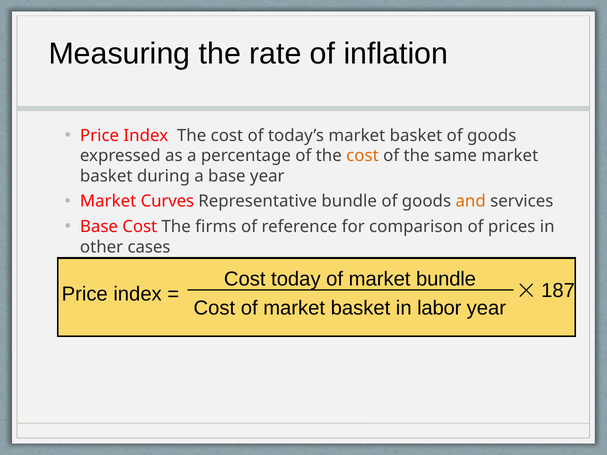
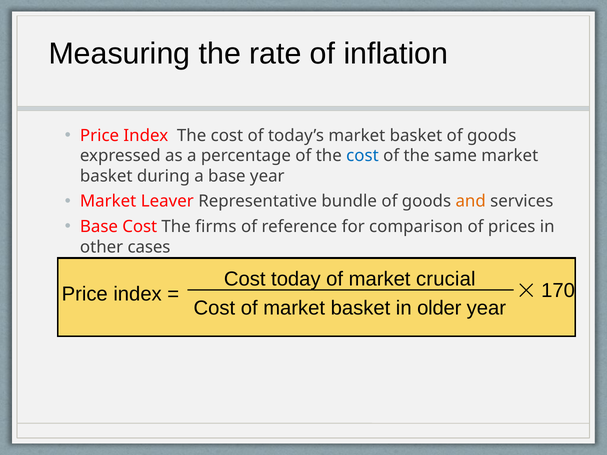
cost colour: orange -> blue (362, 156)
Curves: Curves -> Leaver (167, 202)
market bundle: bundle -> crucial (446, 279)
187: 187 -> 170 (558, 291)
labor: labor -> older (439, 308)
